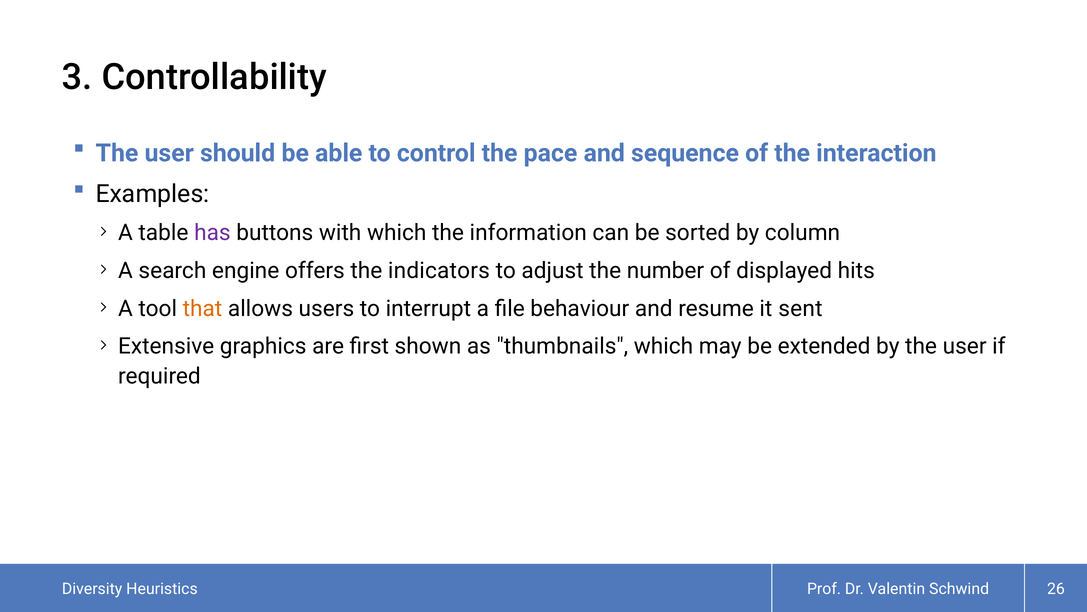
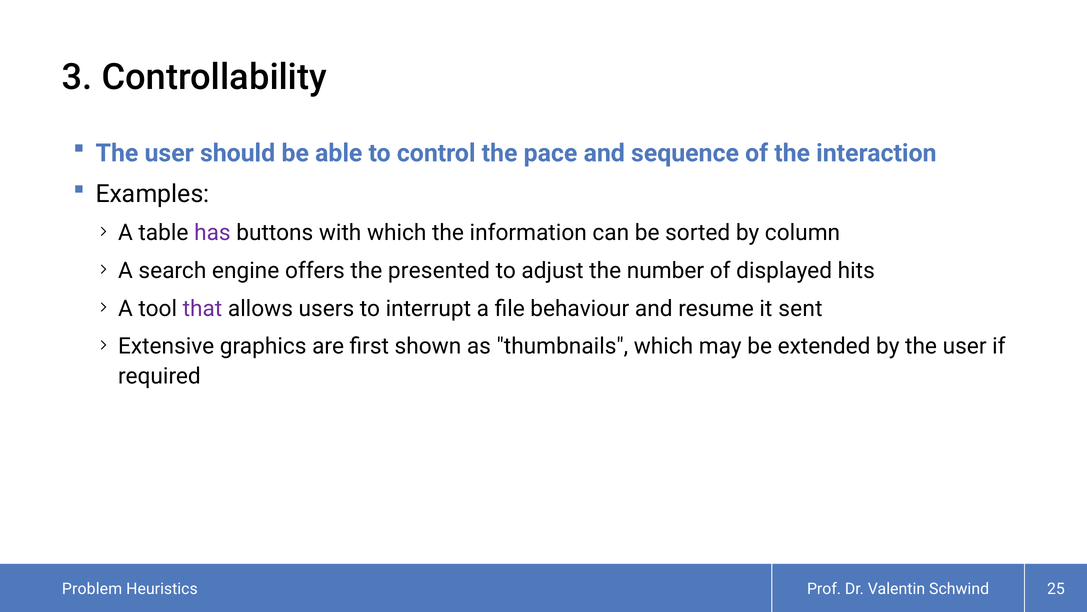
indicators: indicators -> presented (439, 271)
that colour: orange -> purple (202, 308)
Diversity: Diversity -> Problem (92, 588)
26: 26 -> 25 (1056, 588)
